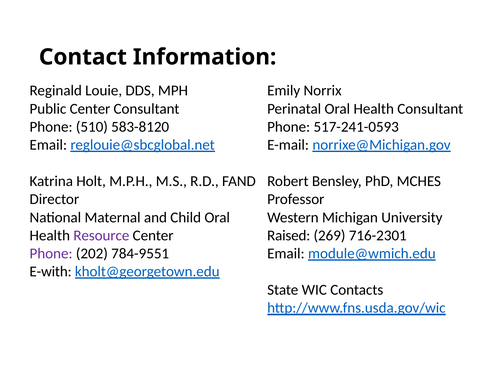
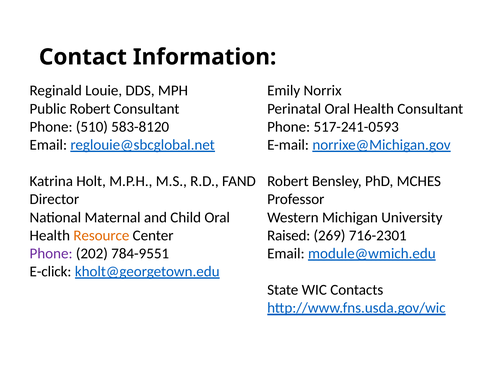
Public Center: Center -> Robert (90, 109)
Resource colour: purple -> orange (101, 235)
E-with: E-with -> E-click (51, 271)
